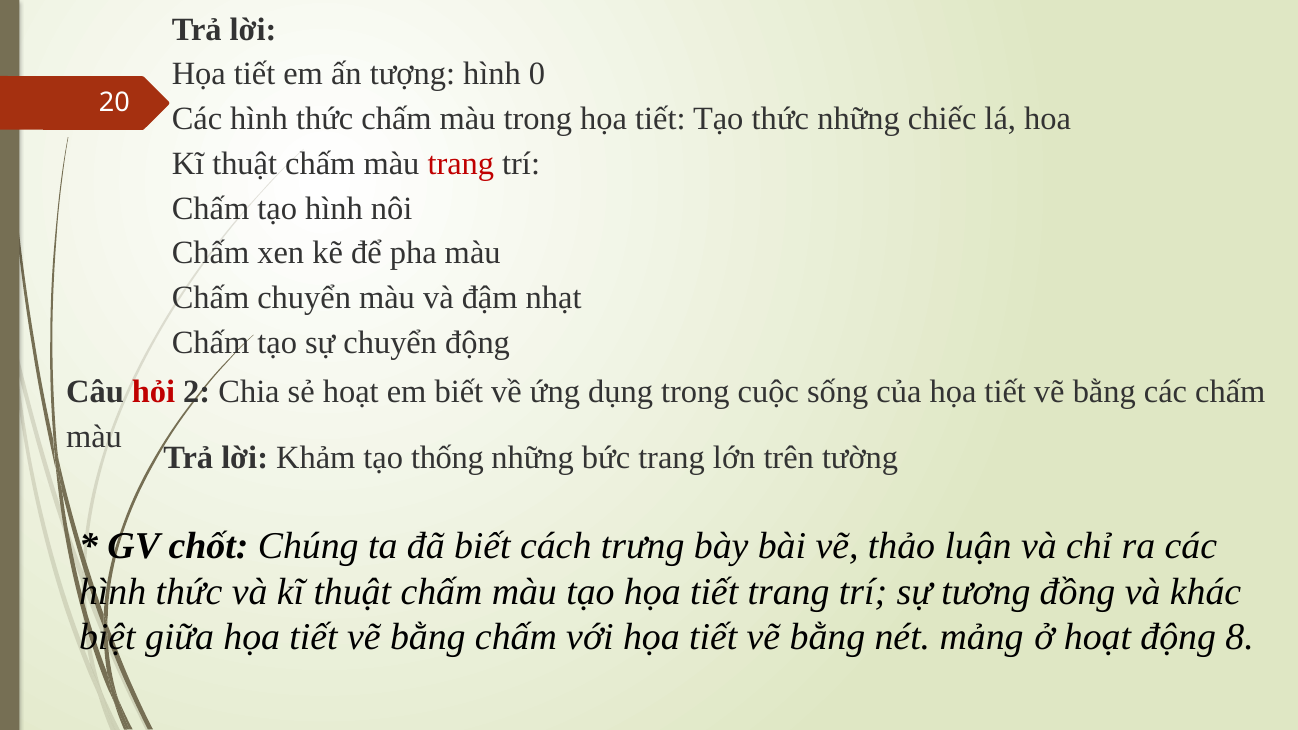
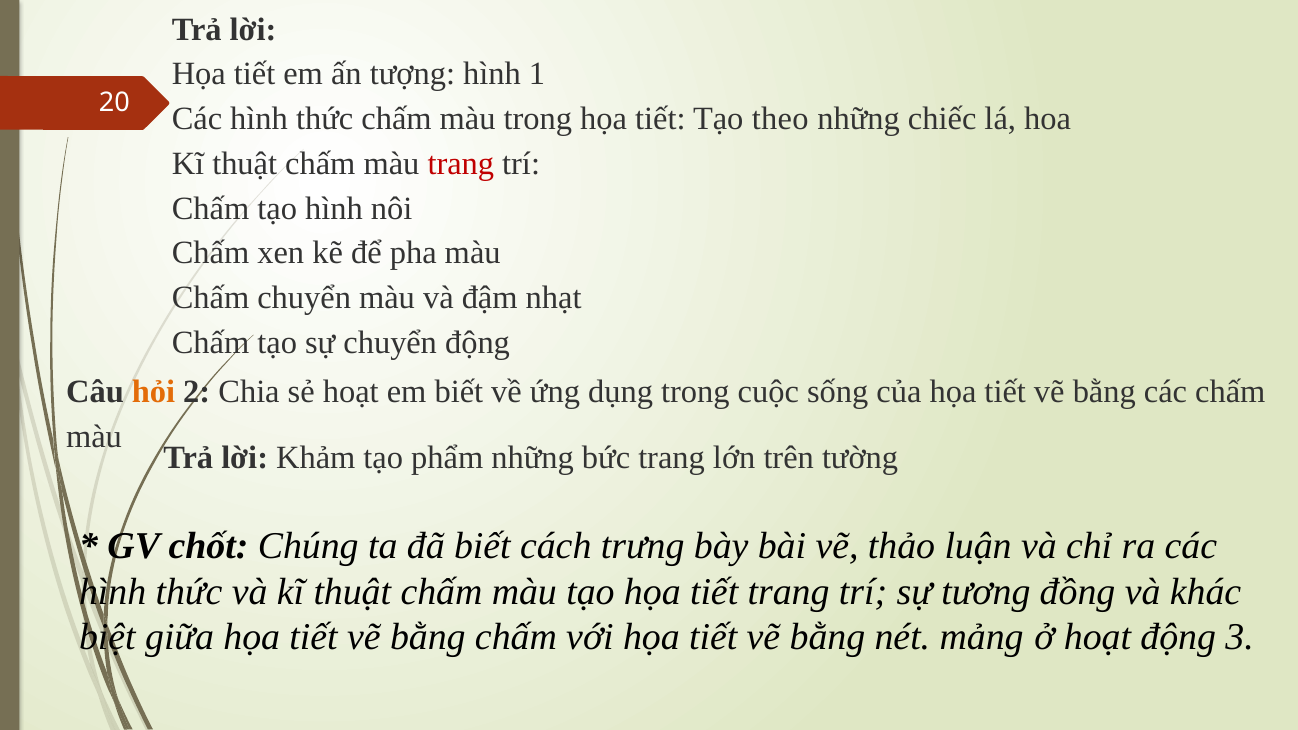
0: 0 -> 1 (537, 74)
Tạo thức: thức -> theo (780, 119)
hỏi colour: red -> orange (154, 392)
thống: thống -> phẩm (447, 457)
8: 8 -> 3 (1240, 637)
